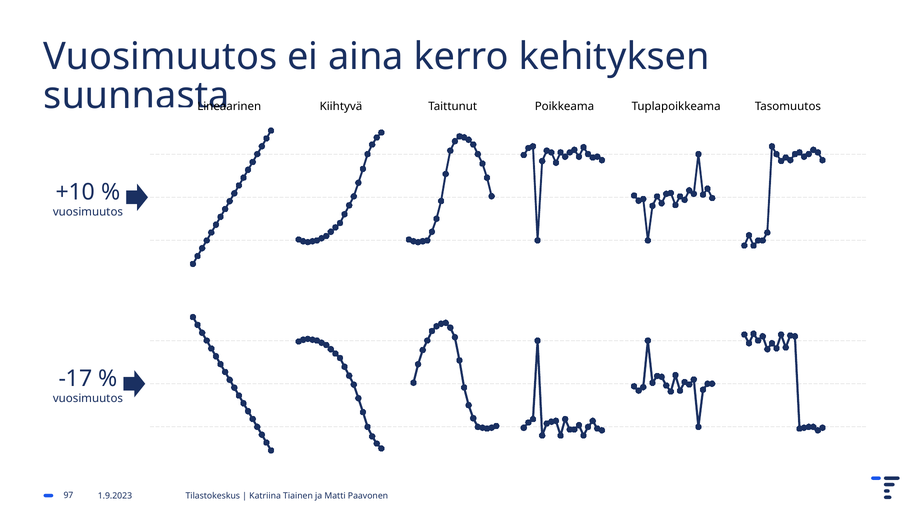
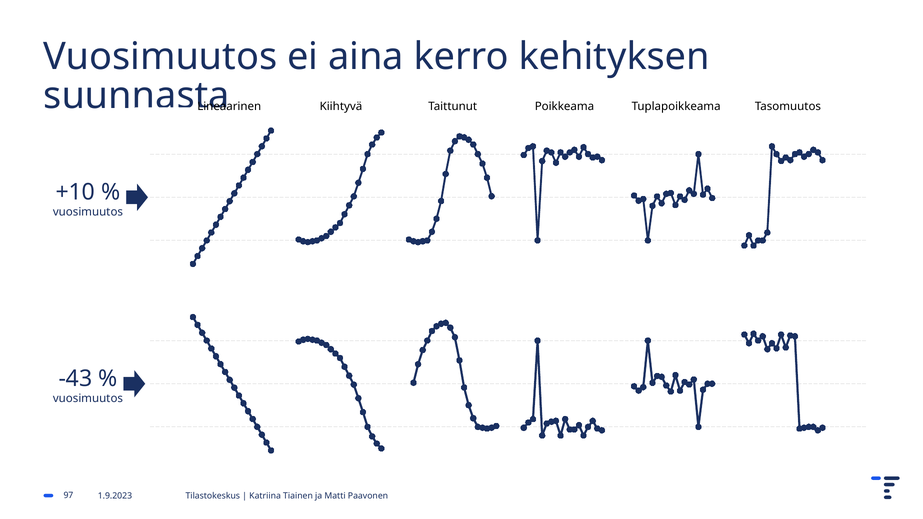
-17: -17 -> -43 (75, 379)
